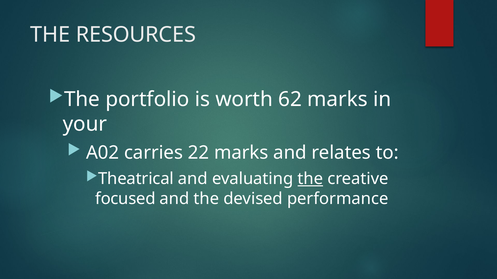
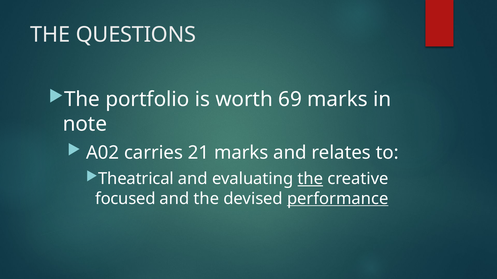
RESOURCES: RESOURCES -> QUESTIONS (136, 35)
62: 62 -> 69 (290, 99)
your: your -> note (85, 124)
22: 22 -> 21 (199, 153)
performance underline: none -> present (338, 199)
